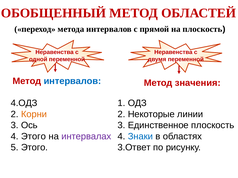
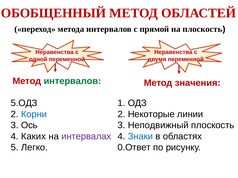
интервалов colour: blue -> green (72, 81)
4.ОДЗ: 4.ОДЗ -> 5.ОДЗ (24, 103)
Корни colour: orange -> blue (34, 114)
Единственное: Единственное -> Неподвижный (158, 126)
4 Этого: Этого -> Каких (33, 137)
5 Этого: Этого -> Легко (34, 148)
3.Ответ: 3.Ответ -> 0.Ответ (134, 148)
